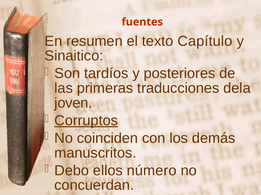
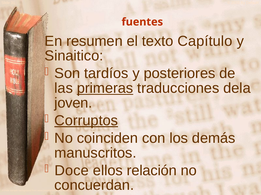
primeras underline: none -> present (105, 88)
Debo: Debo -> Doce (72, 171)
número: número -> relación (152, 171)
